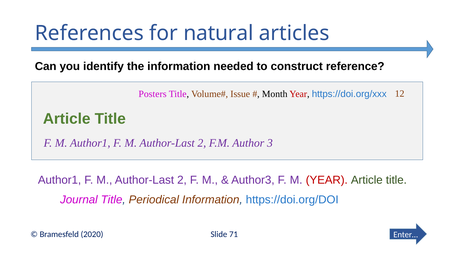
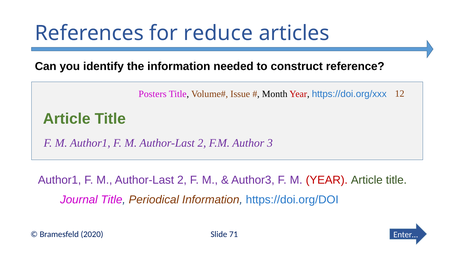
natural: natural -> reduce (218, 33)
